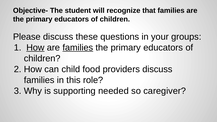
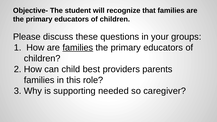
How underline: present -> none (35, 48)
food: food -> best (91, 69)
providers discuss: discuss -> parents (157, 69)
